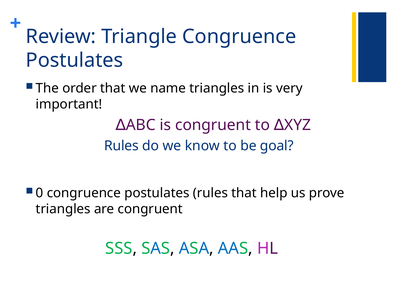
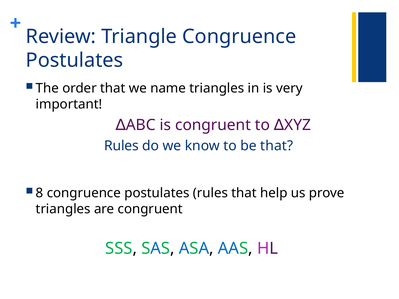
be goal: goal -> that (277, 146)
0: 0 -> 8 (40, 193)
